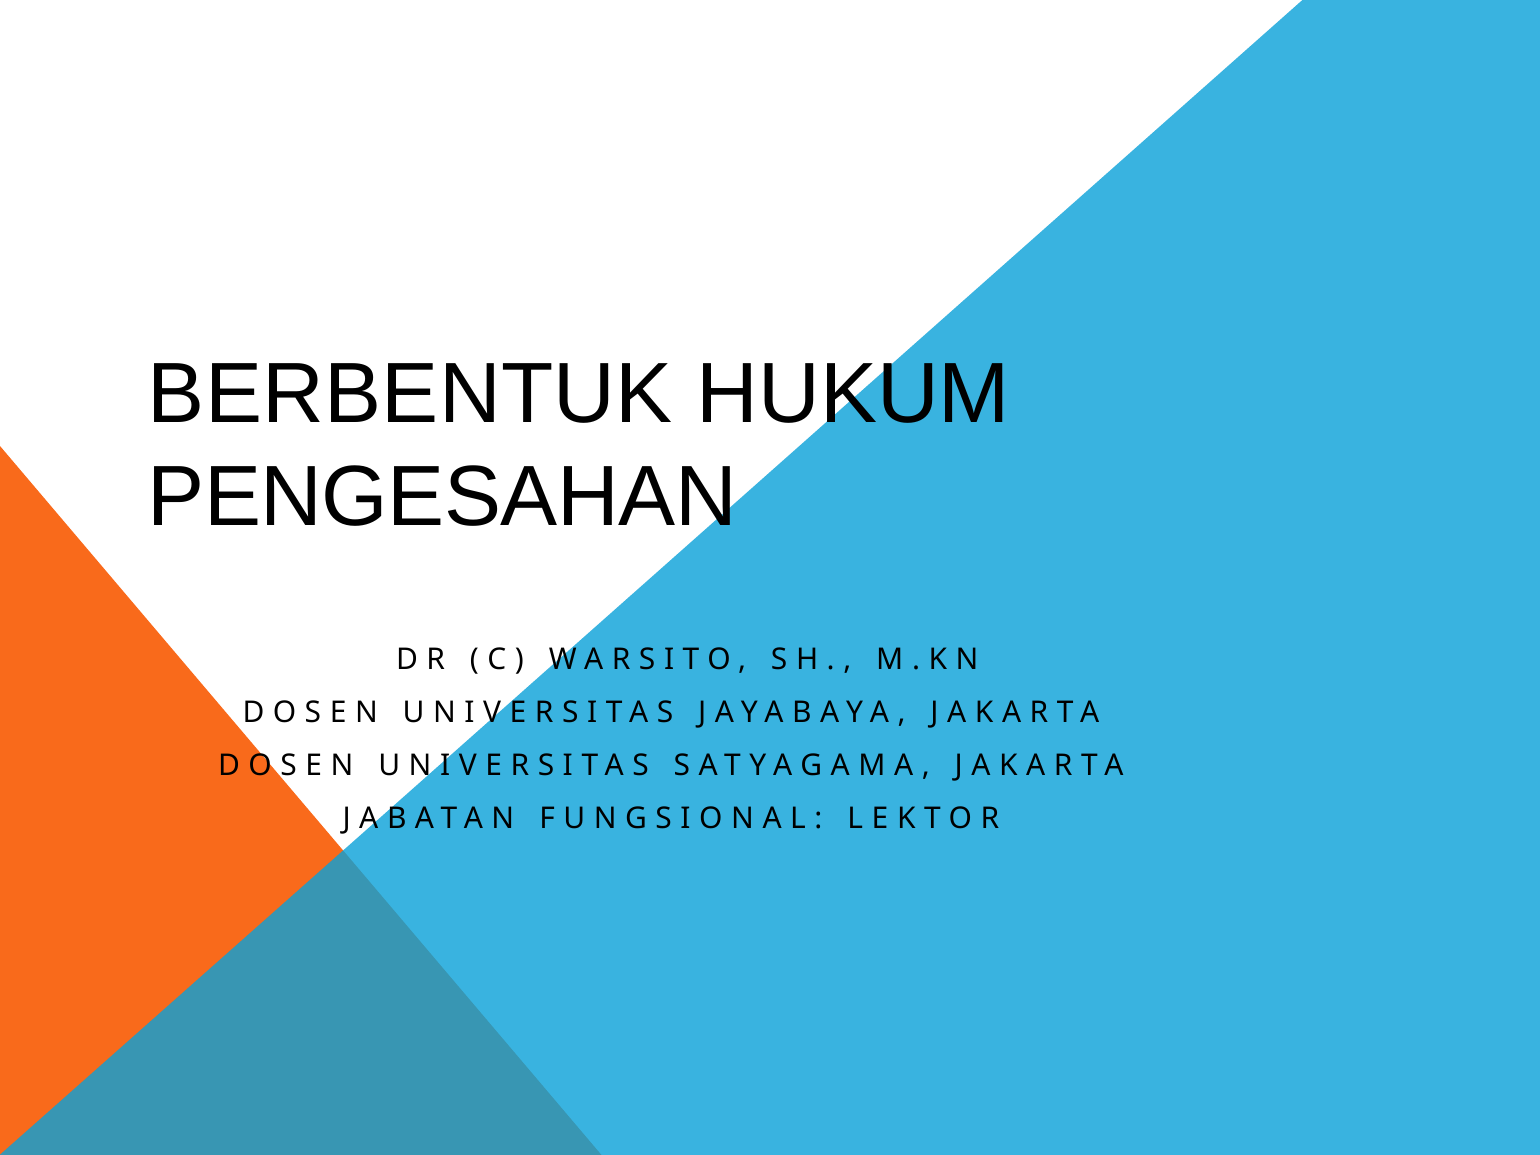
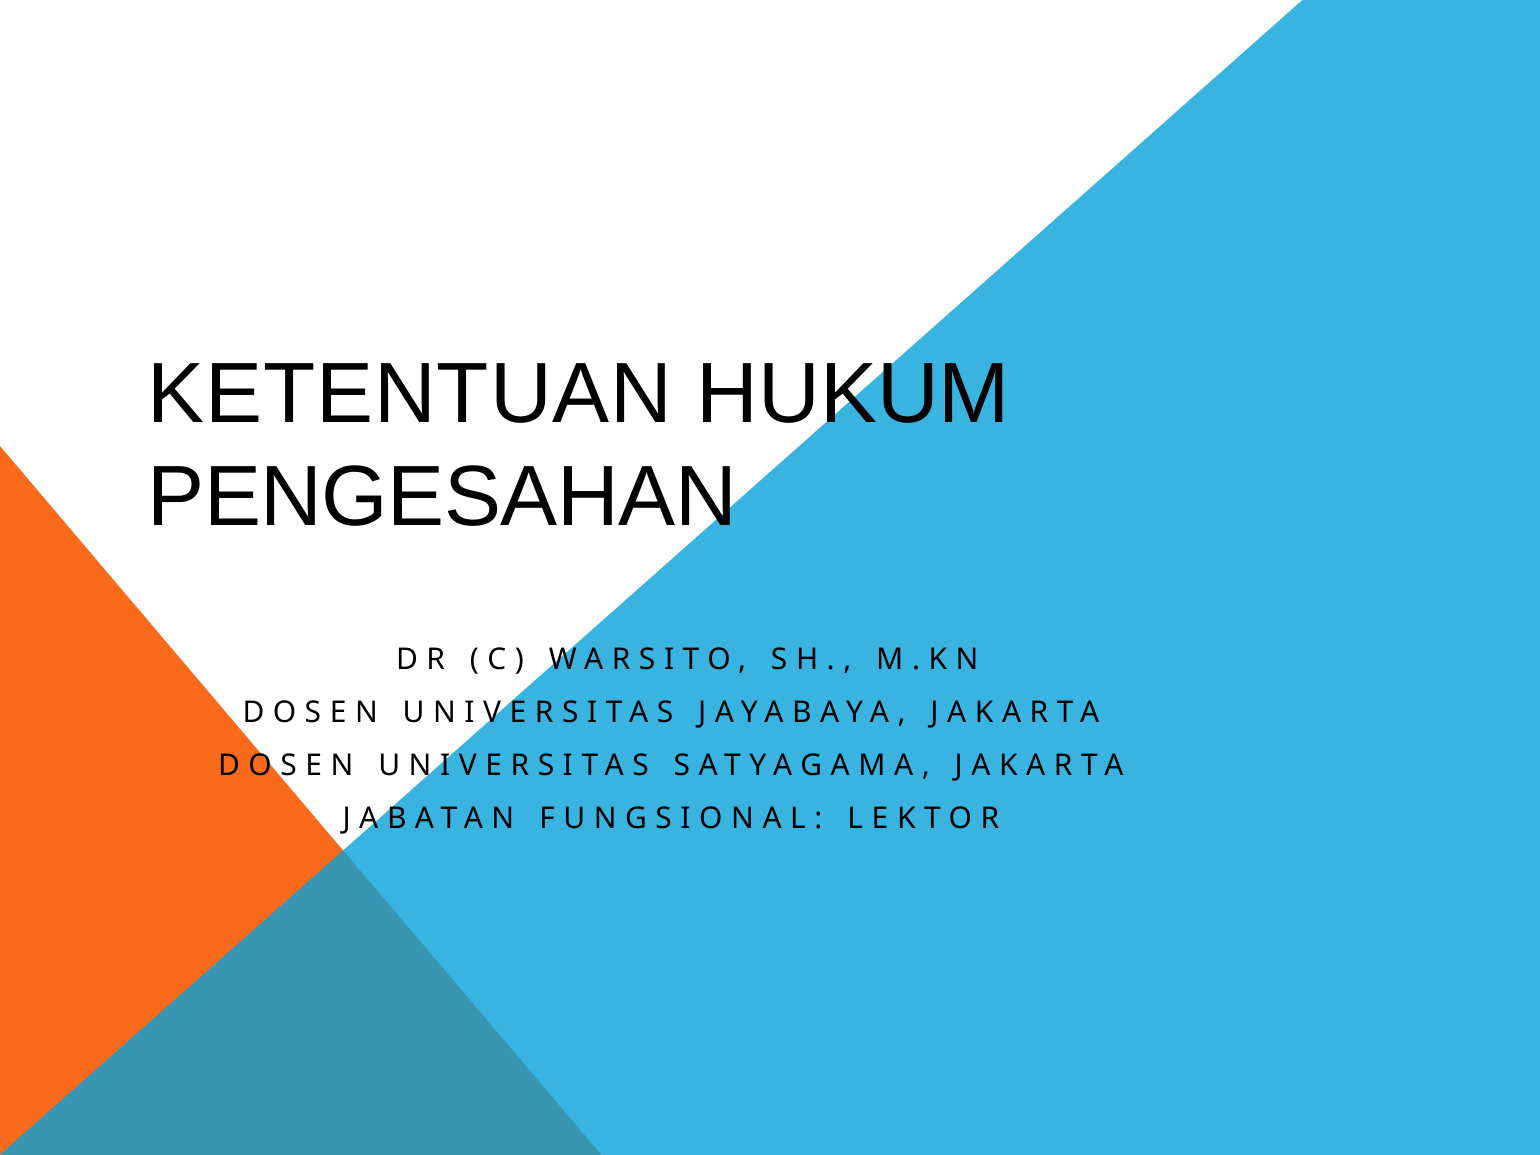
BERBENTUK: BERBENTUK -> KETENTUAN (410, 395)
